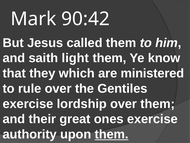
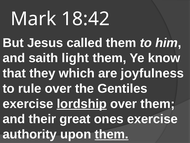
90:42: 90:42 -> 18:42 (86, 19)
ministered: ministered -> joyfulness (152, 73)
lordship underline: none -> present (82, 103)
